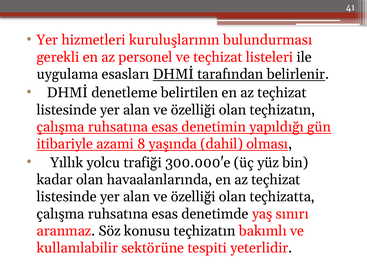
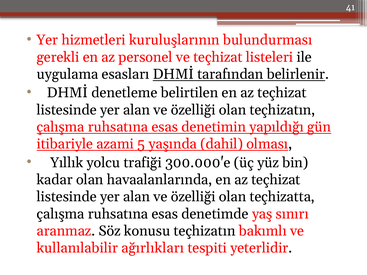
8: 8 -> 5 (141, 144)
sektörüne: sektörüne -> ağırlıkları (153, 248)
